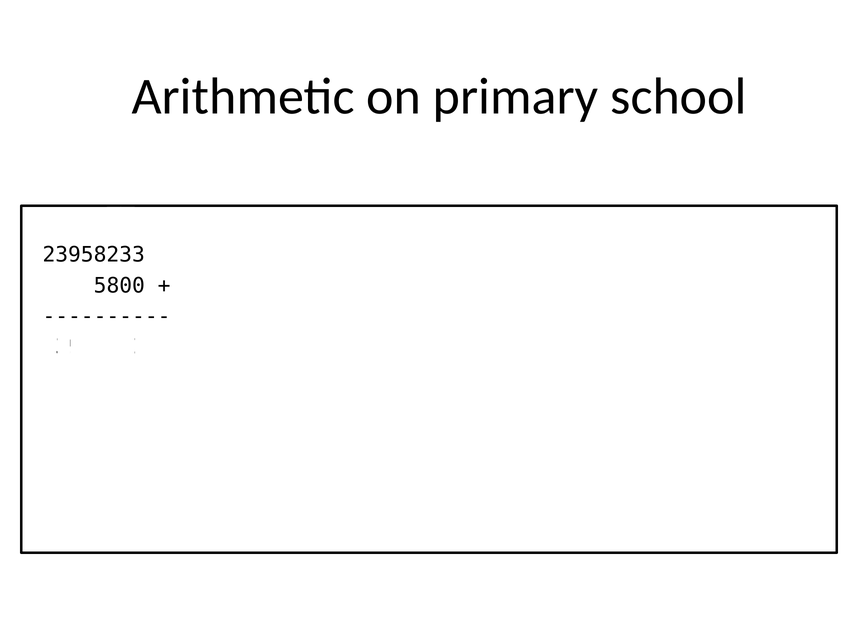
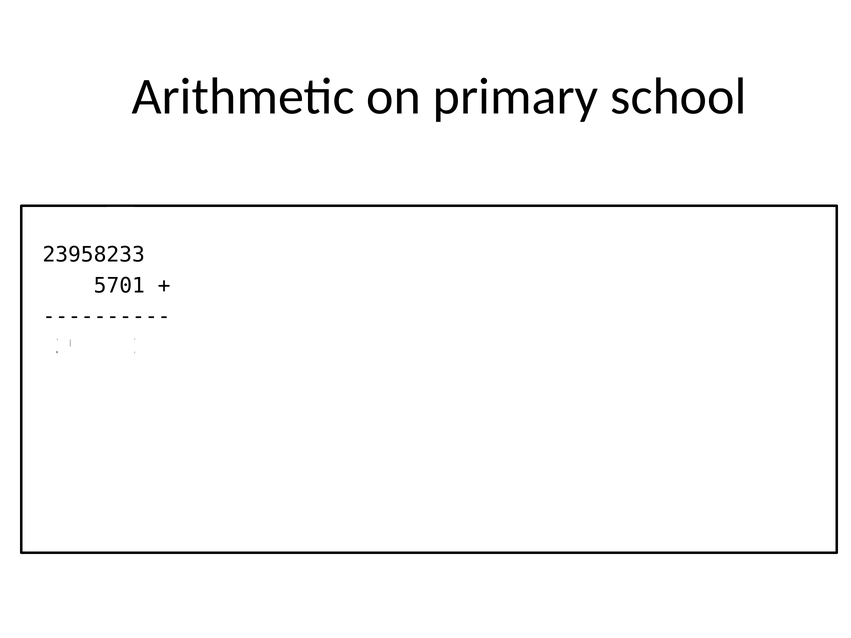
5800: 5800 -> 5701 (119, 286)
